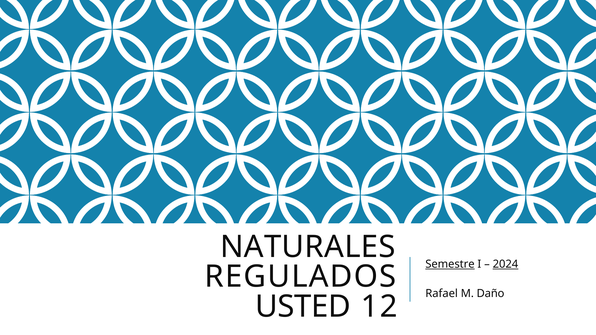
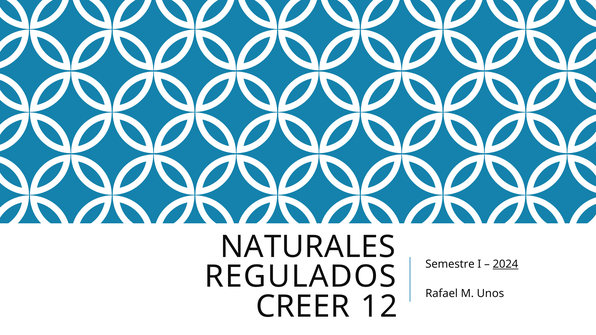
Semestre underline: present -> none (450, 264)
Daño: Daño -> Unos (490, 294)
USTED: USTED -> CREER (303, 307)
